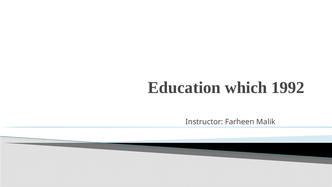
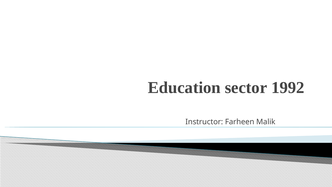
which: which -> sector (246, 88)
